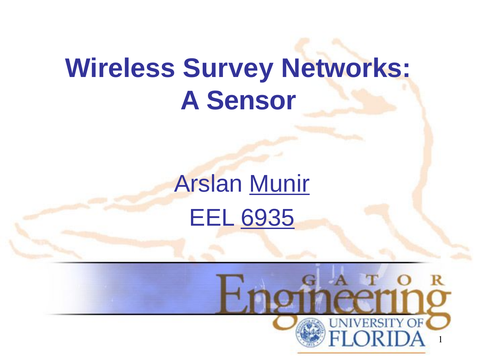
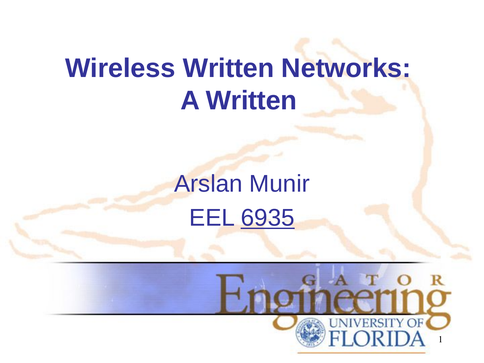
Wireless Survey: Survey -> Written (228, 68)
A Sensor: Sensor -> Written (251, 101)
Munir underline: present -> none (280, 184)
